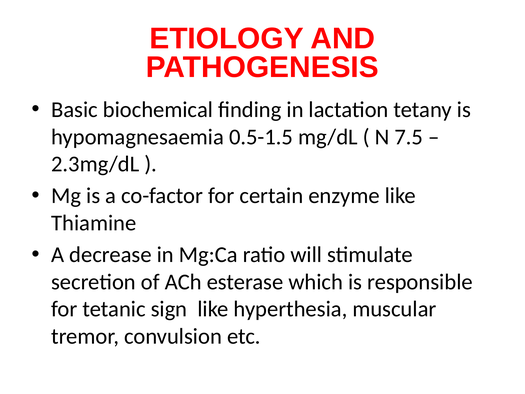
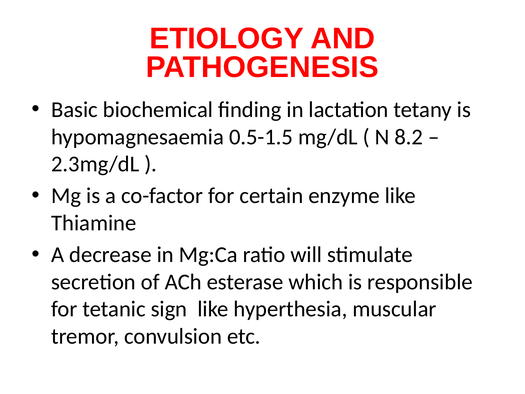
7.5: 7.5 -> 8.2 (409, 137)
